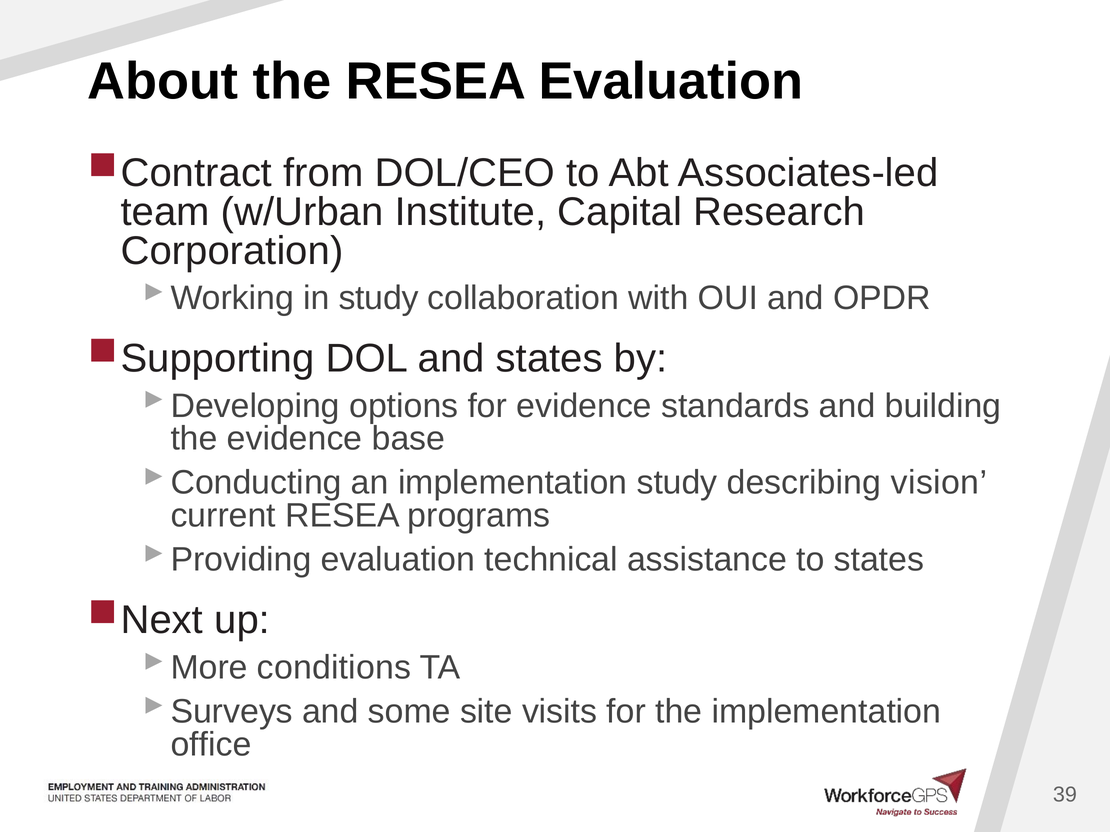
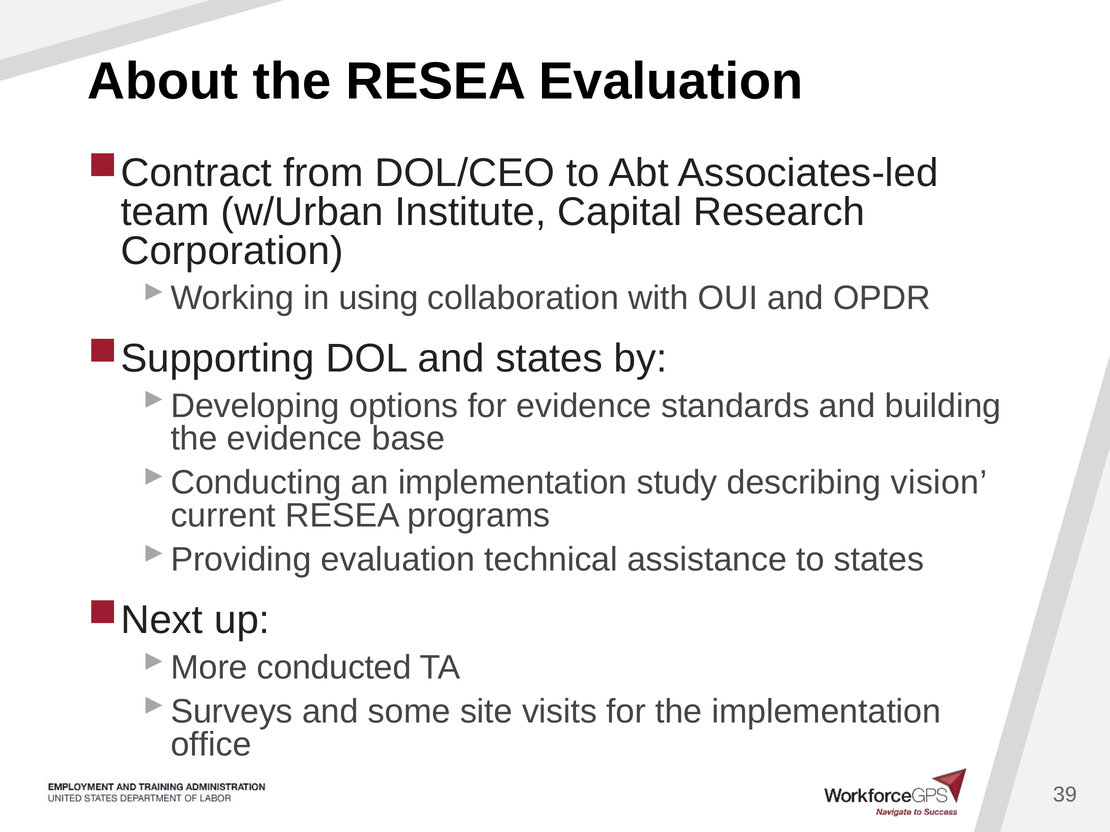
in study: study -> using (379, 298)
conditions: conditions -> conducted (334, 668)
